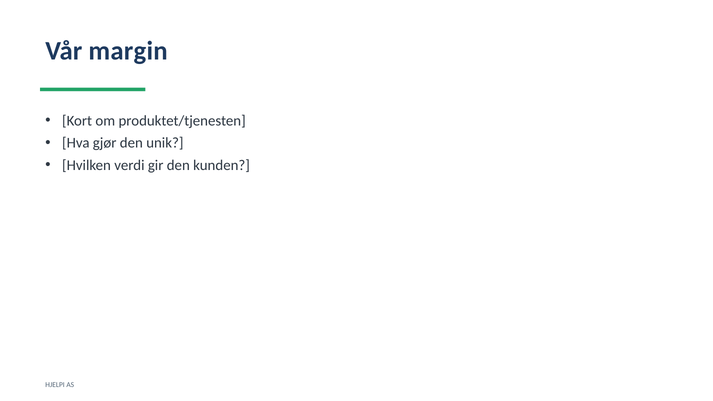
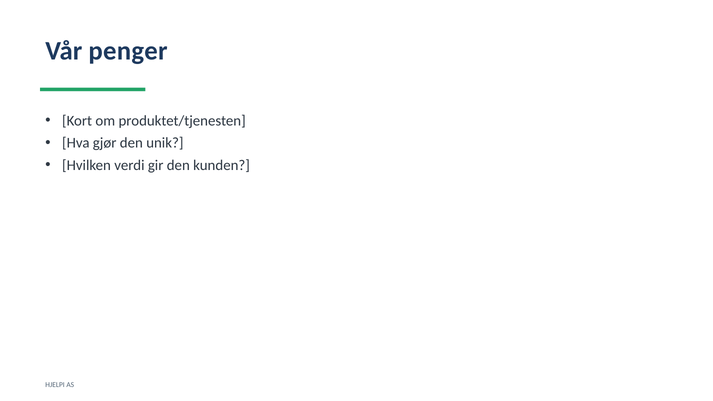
margin: margin -> penger (128, 51)
